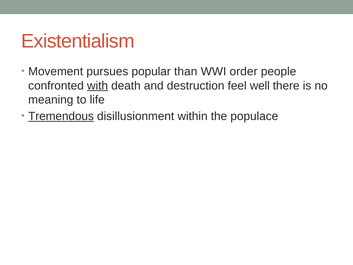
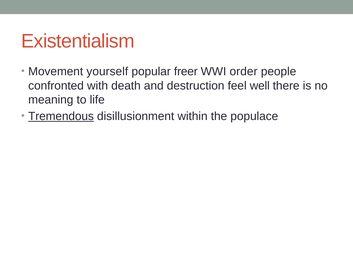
pursues: pursues -> yourself (107, 71)
than: than -> freer (186, 71)
with underline: present -> none (98, 86)
